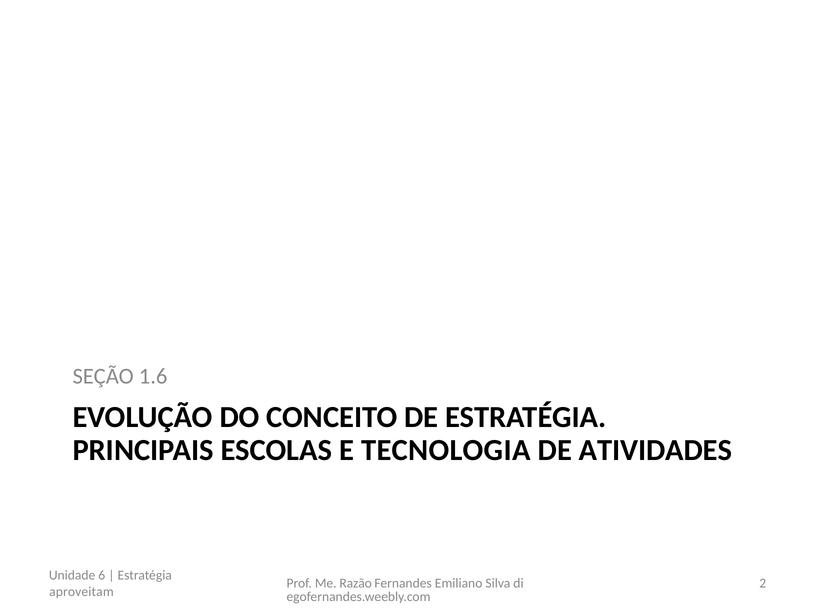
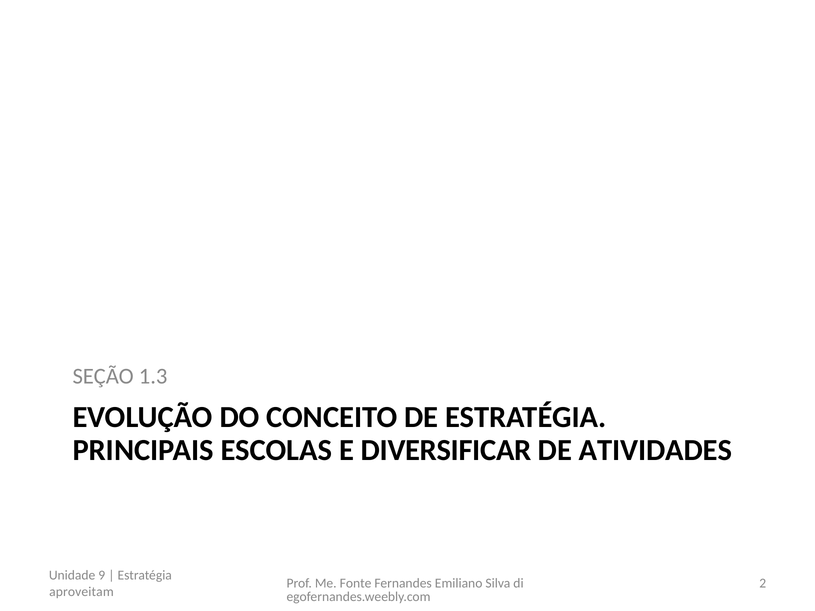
1.6: 1.6 -> 1.3 (153, 377)
TECNOLOGIA: TECNOLOGIA -> DIVERSIFICAR (446, 450)
6: 6 -> 9 (102, 576)
Razão: Razão -> Fonte (356, 584)
